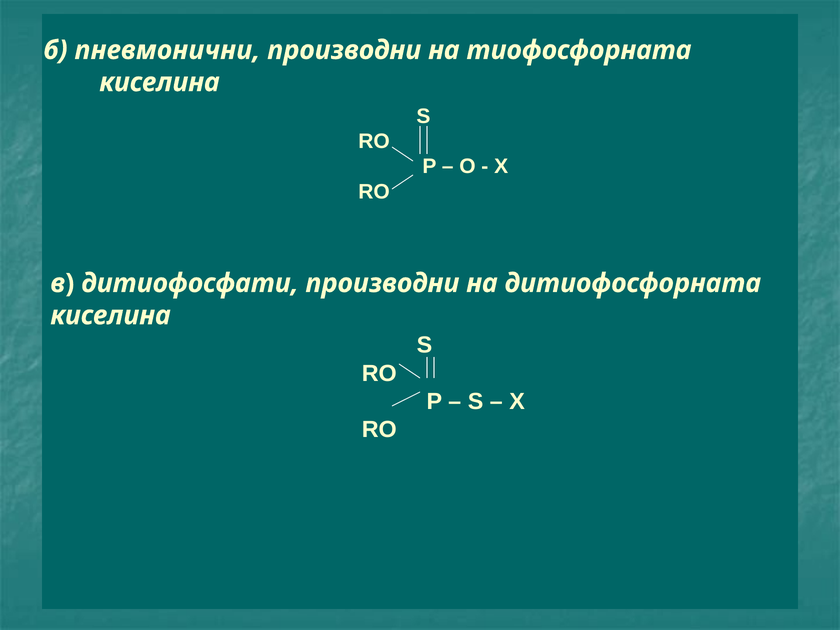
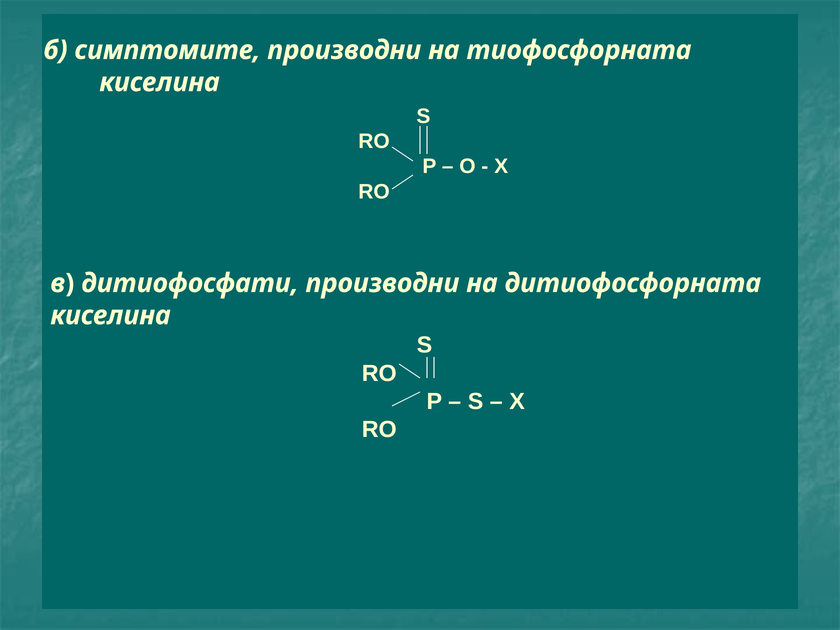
пневмонични: пневмонични -> симптомите (167, 50)
